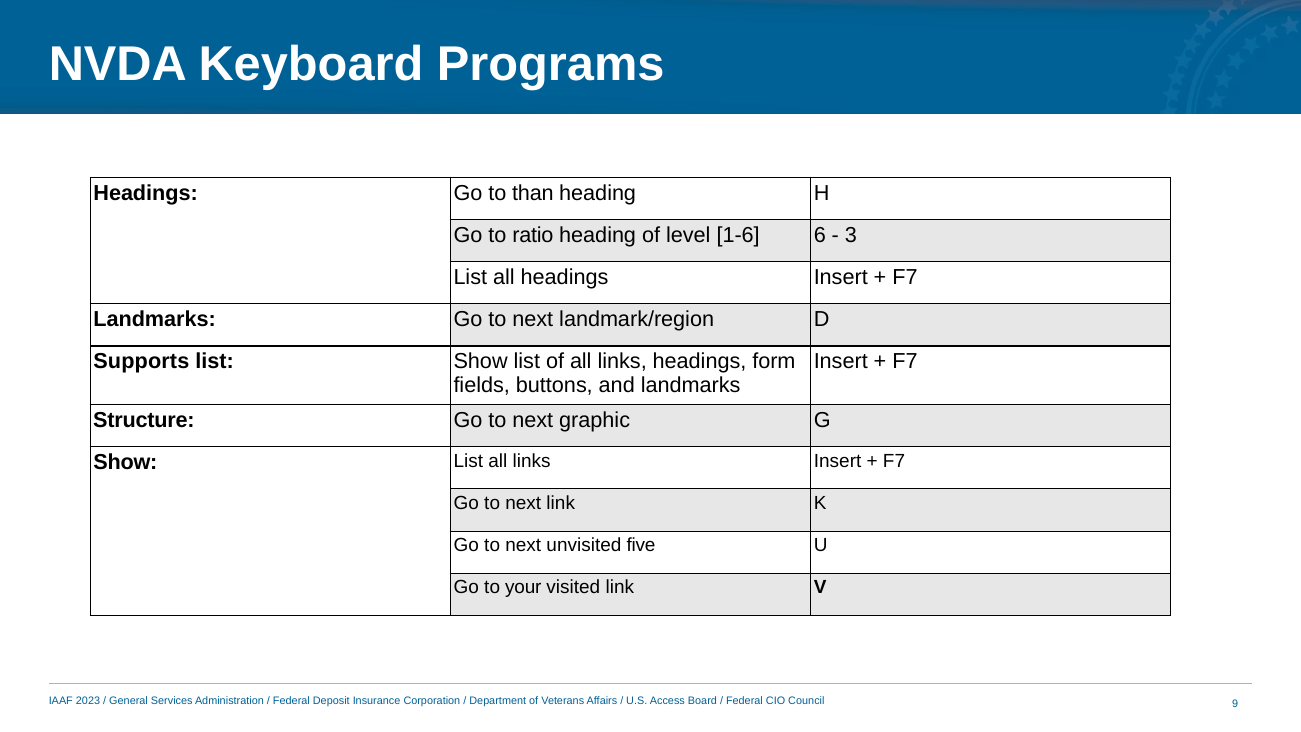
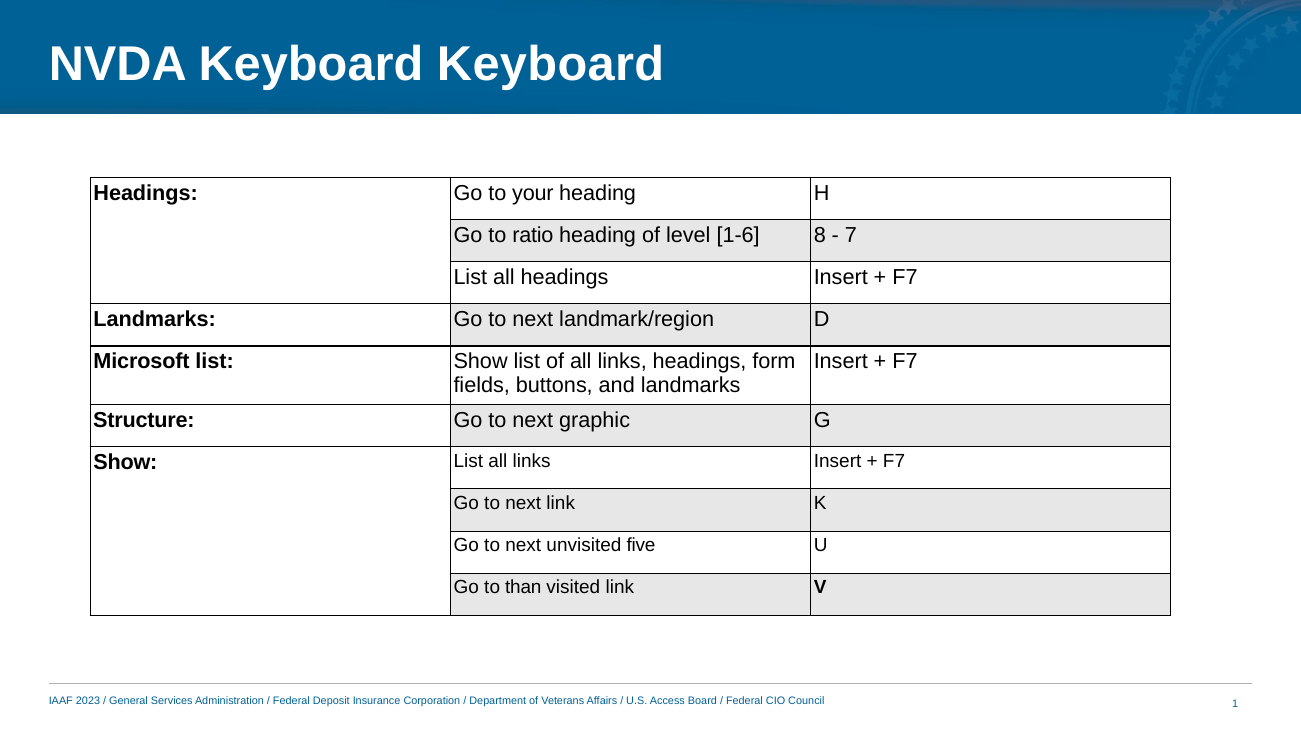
Keyboard Programs: Programs -> Keyboard (551, 65)
than: than -> your (533, 193)
6: 6 -> 8 (820, 235)
3: 3 -> 7 (851, 235)
Supports: Supports -> Microsoft (142, 362)
your: your -> than (523, 587)
9: 9 -> 1 (1235, 703)
